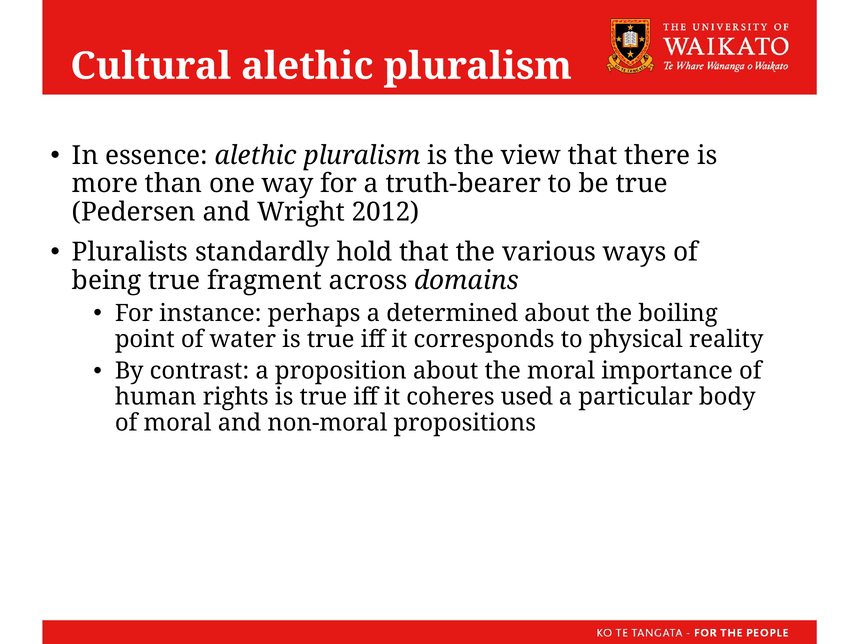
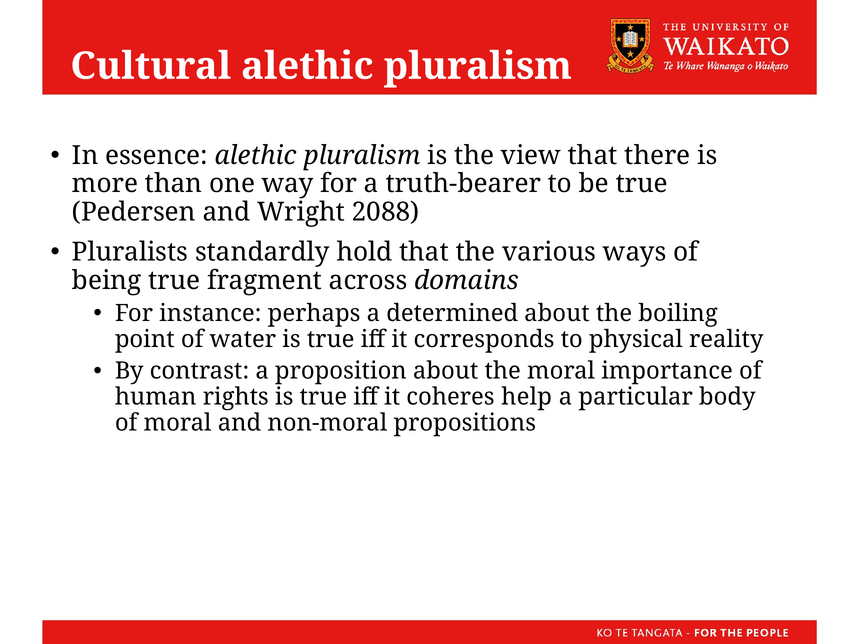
2012: 2012 -> 2088 (386, 212)
used: used -> help (527, 397)
